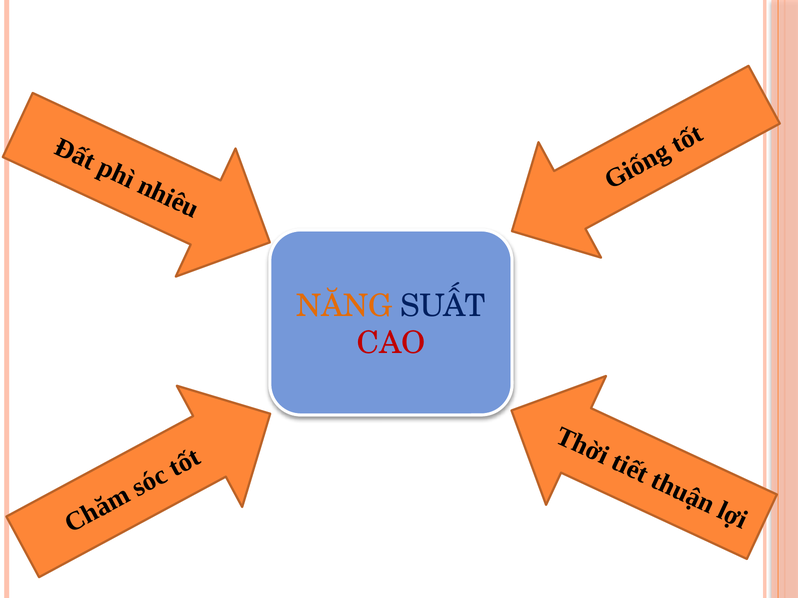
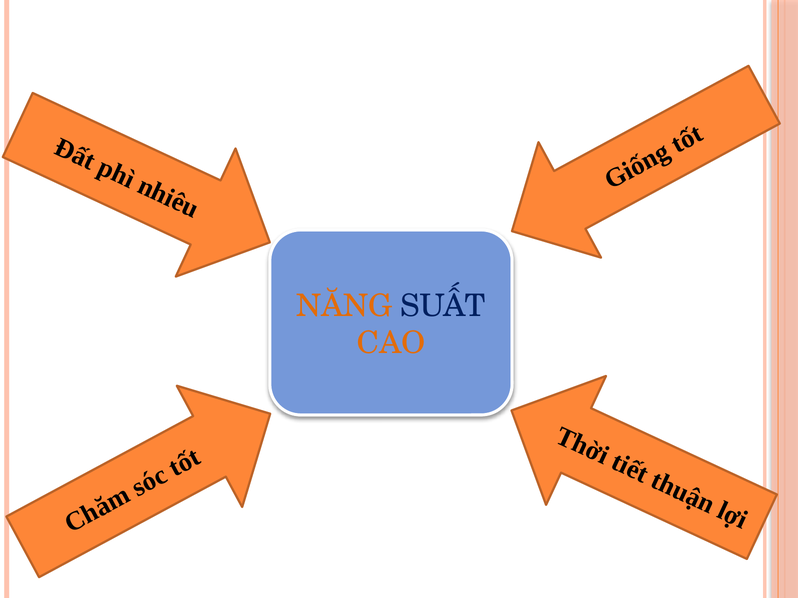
CAO colour: red -> orange (391, 343)
